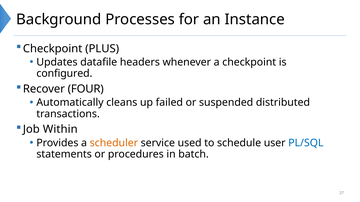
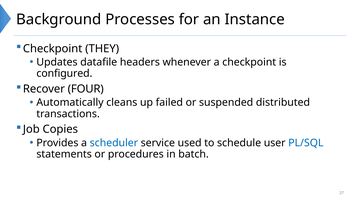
PLUS: PLUS -> THEY (102, 49)
Within: Within -> Copies (60, 130)
scheduler colour: orange -> blue (114, 143)
